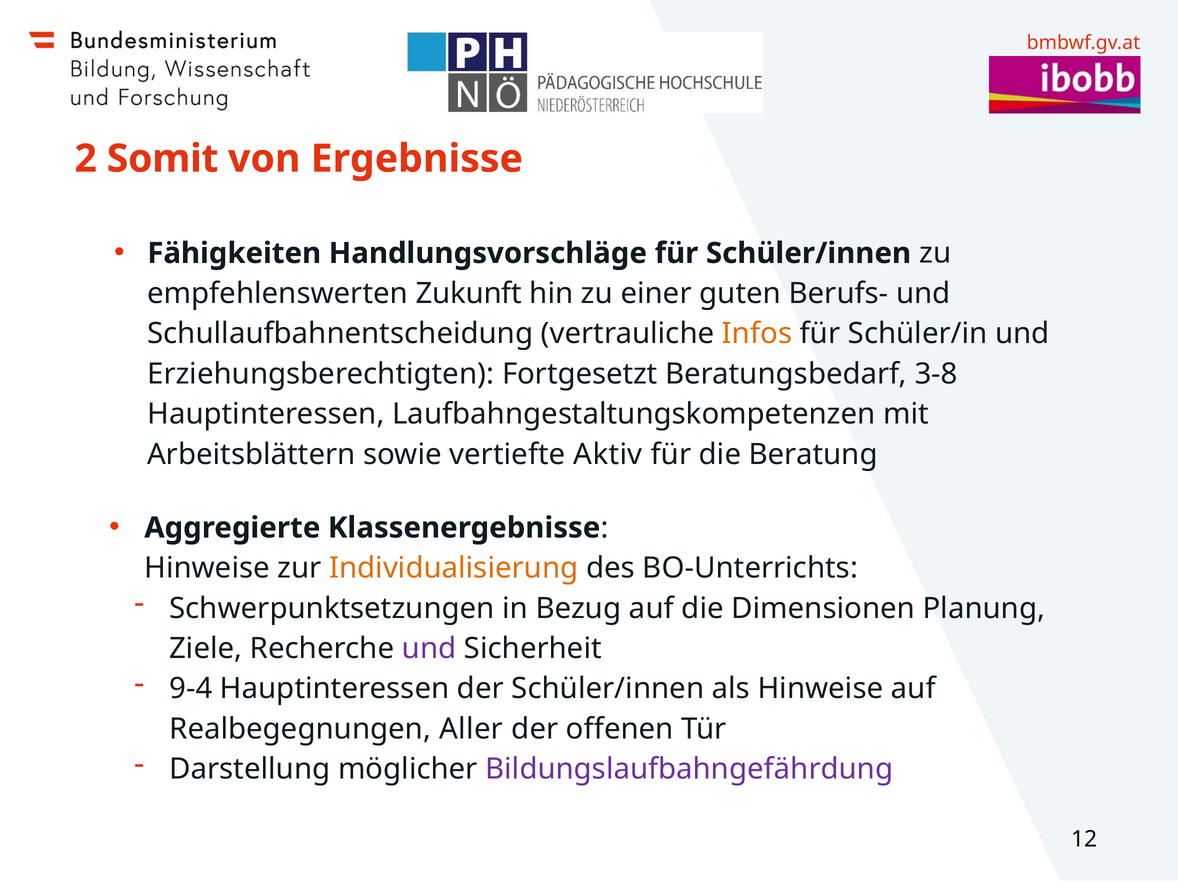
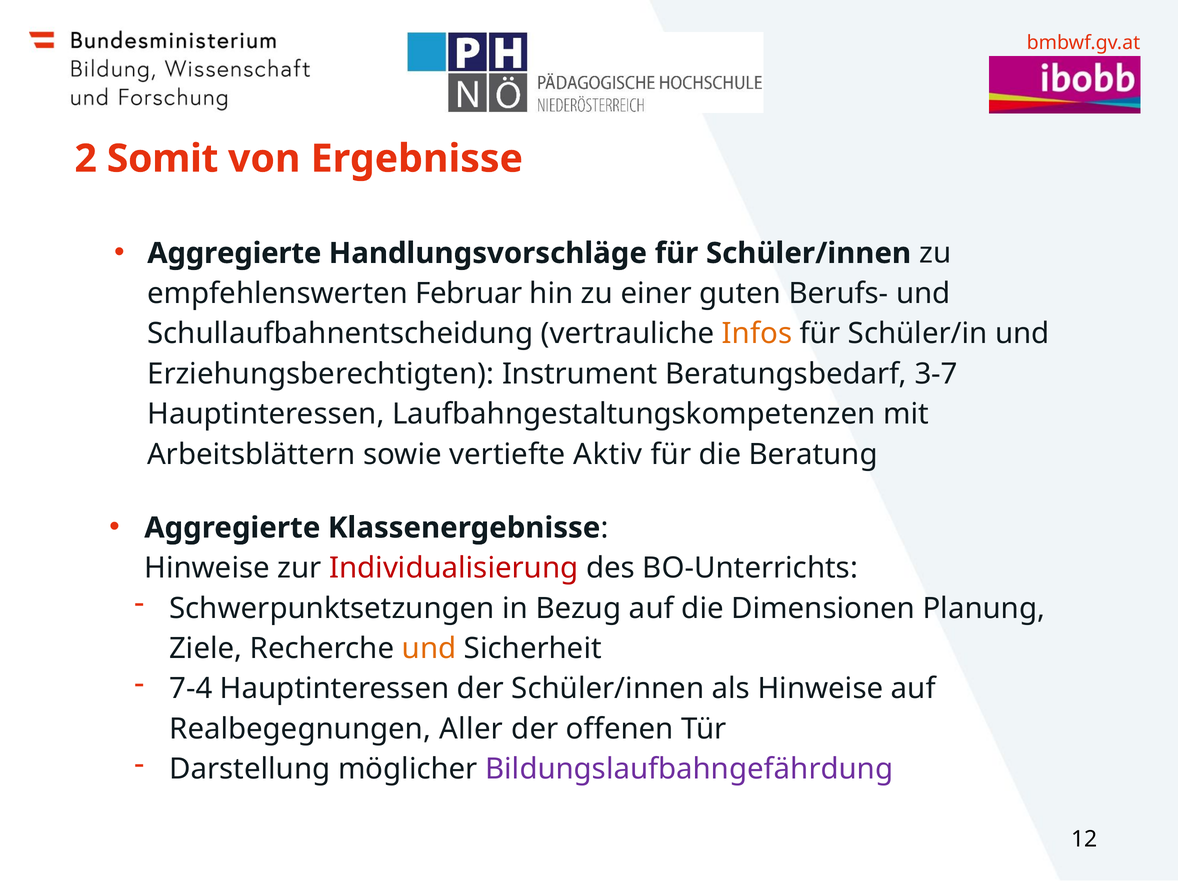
Fähigkeiten: Fähigkeiten -> Aggregierte (234, 253)
Zukunft: Zukunft -> Februar (469, 294)
Fortgesetzt: Fortgesetzt -> Instrument (580, 374)
3-8: 3-8 -> 3-7 (936, 374)
Individualisierung colour: orange -> red (454, 568)
und colour: purple -> orange (429, 649)
9-4: 9-4 -> 7-4 (191, 689)
